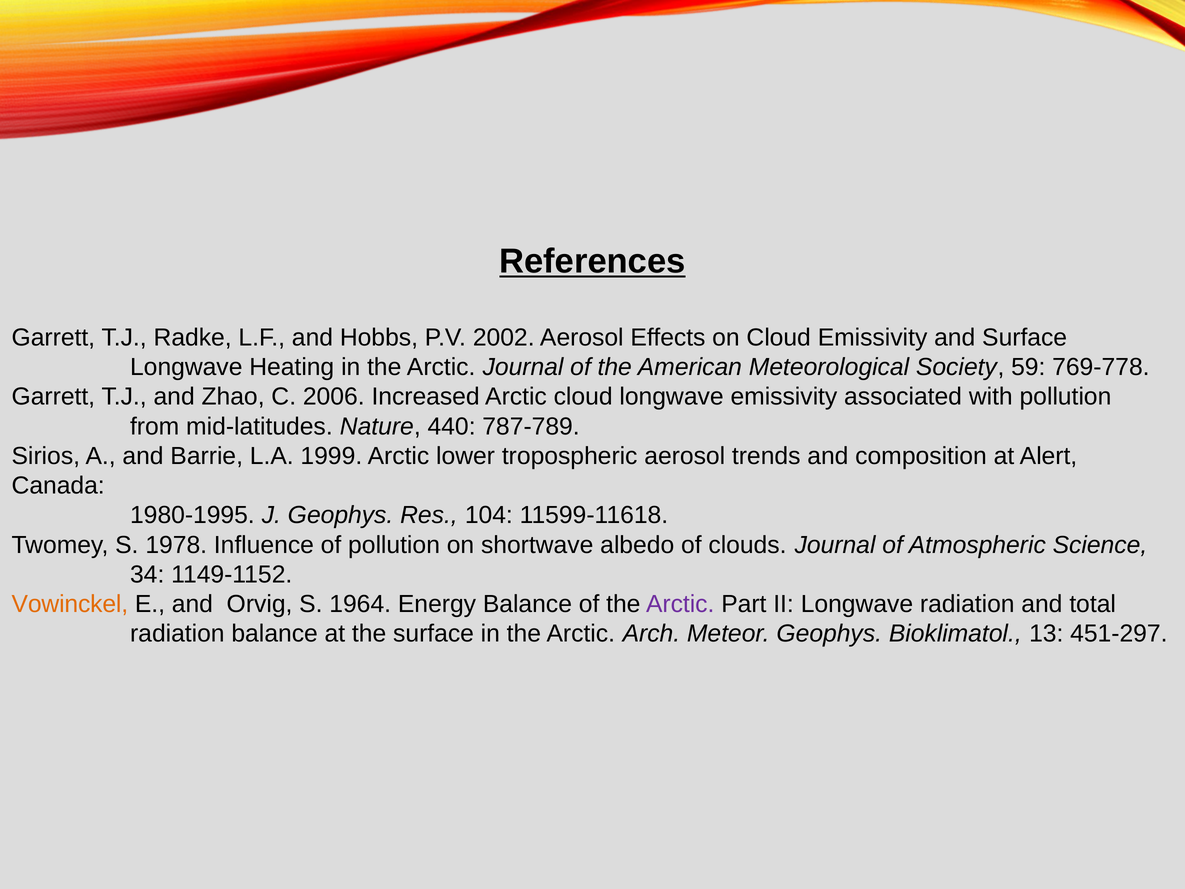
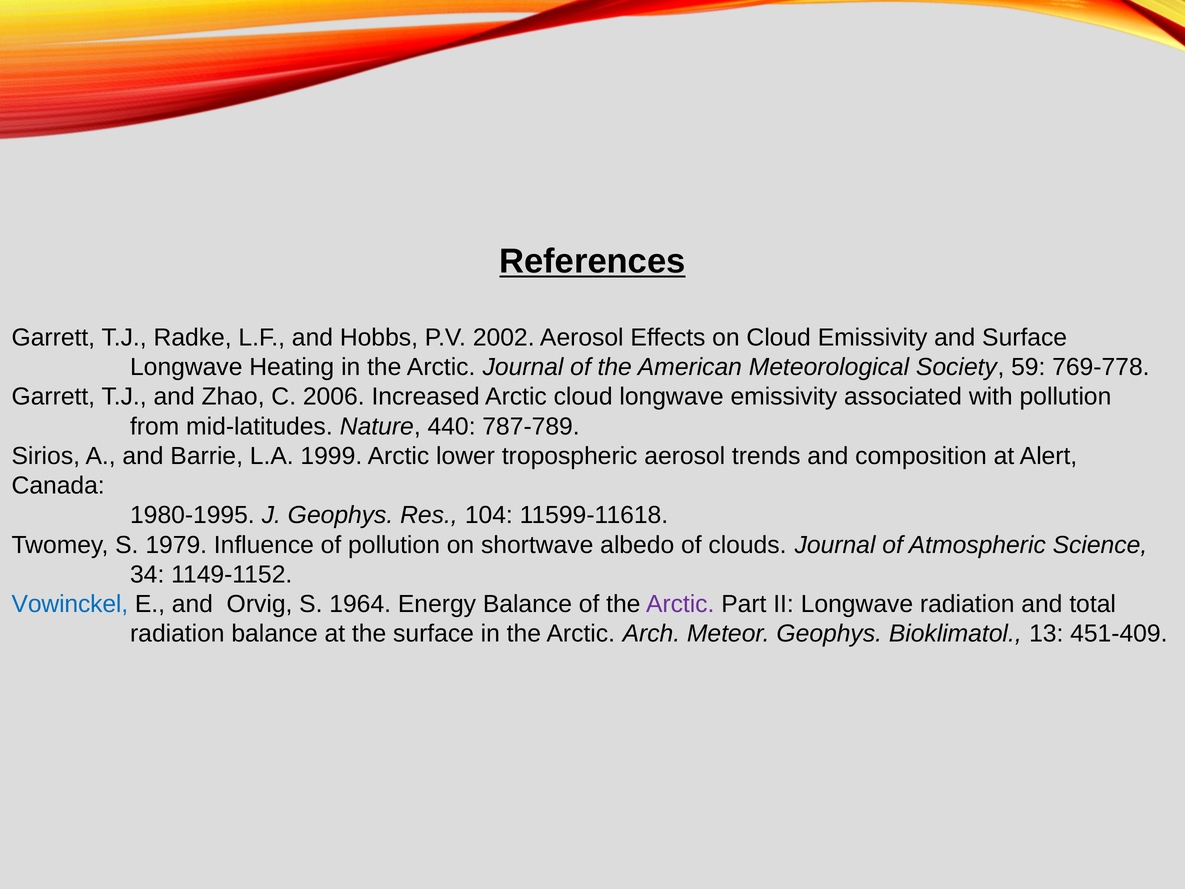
1978: 1978 -> 1979 (176, 545)
Vowinckel colour: orange -> blue (70, 604)
451-297: 451-297 -> 451-409 (1119, 634)
